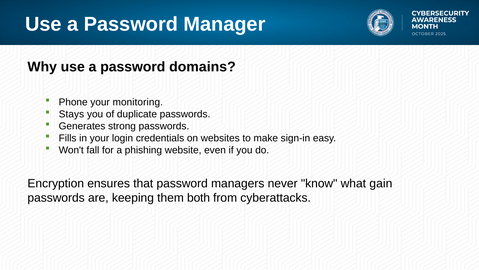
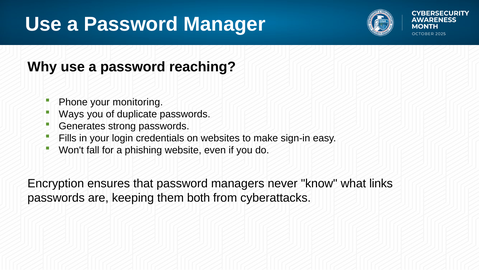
domains: domains -> reaching (202, 67)
Stays: Stays -> Ways (71, 114)
gain: gain -> links (381, 183)
